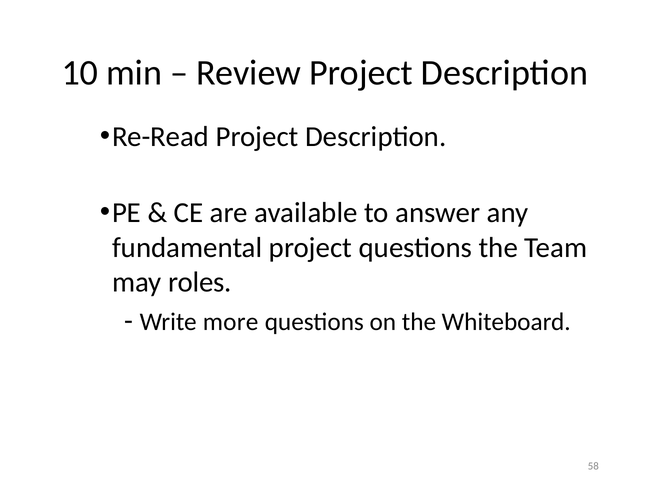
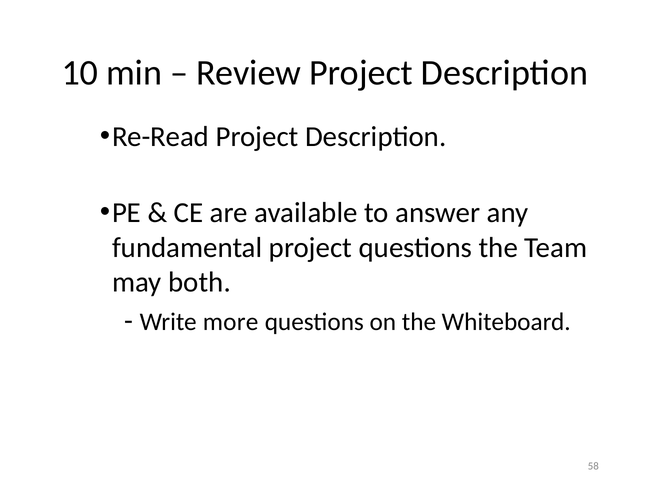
roles: roles -> both (200, 282)
